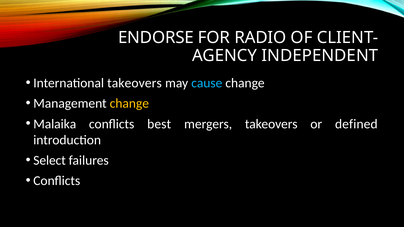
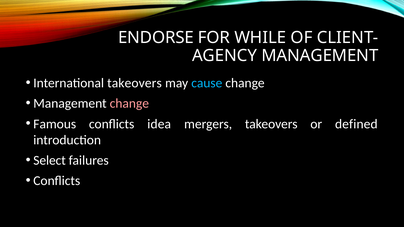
RADIO: RADIO -> WHILE (260, 38)
INDEPENDENT: INDEPENDENT -> MANAGEMENT (320, 56)
change colour: yellow -> pink (129, 104)
Malaika: Malaika -> Famous (55, 124)
best: best -> idea (159, 124)
